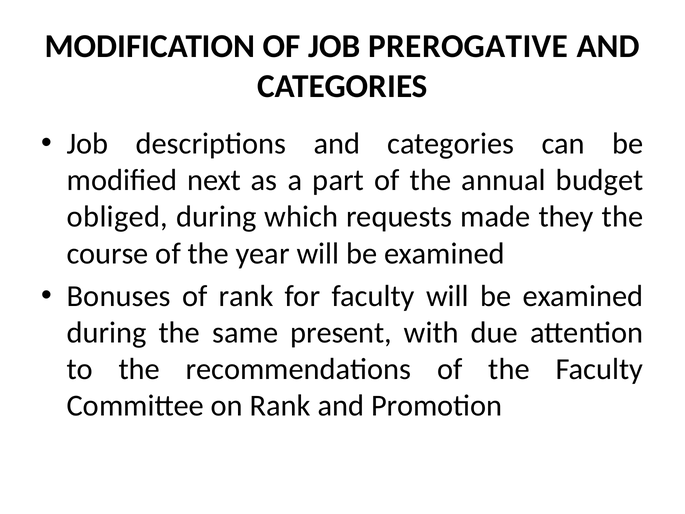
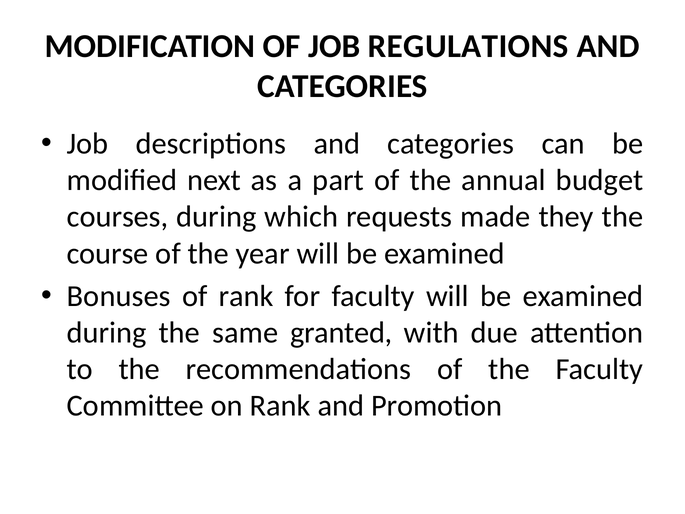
PREROGATIVE: PREROGATIVE -> REGULATIONS (468, 46)
obliged: obliged -> courses (118, 217)
present: present -> granted (341, 333)
